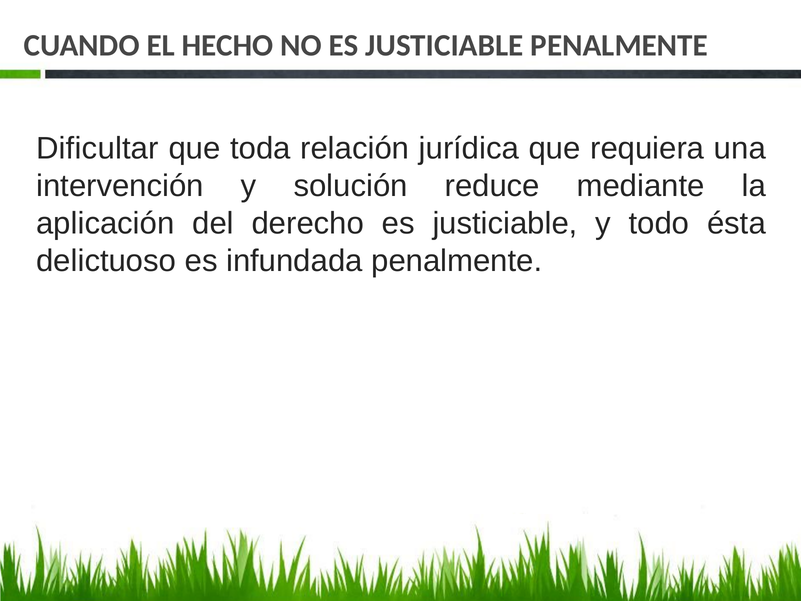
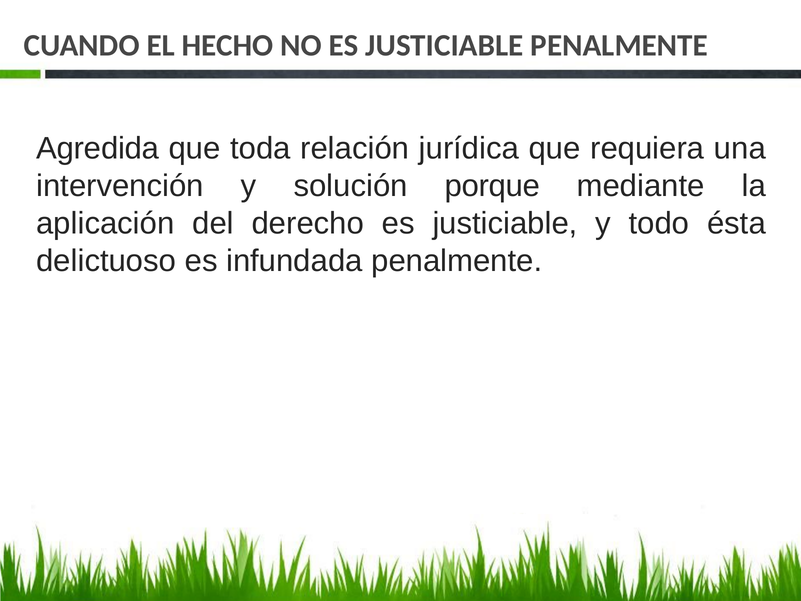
Dificultar: Dificultar -> Agredida (98, 149)
reduce: reduce -> porque (492, 186)
